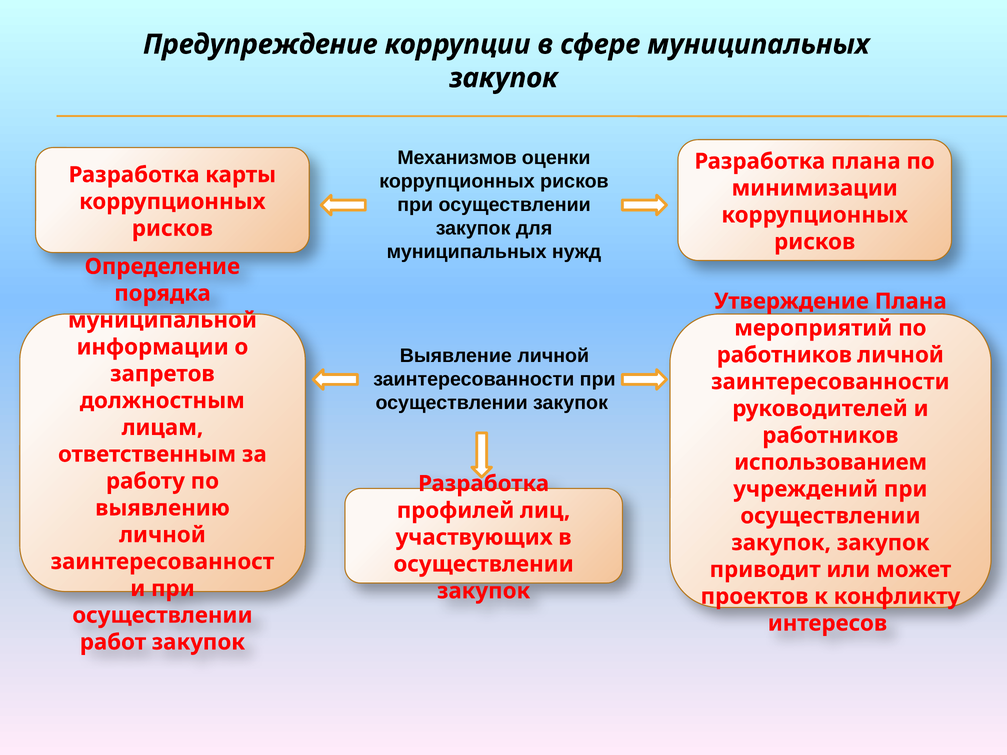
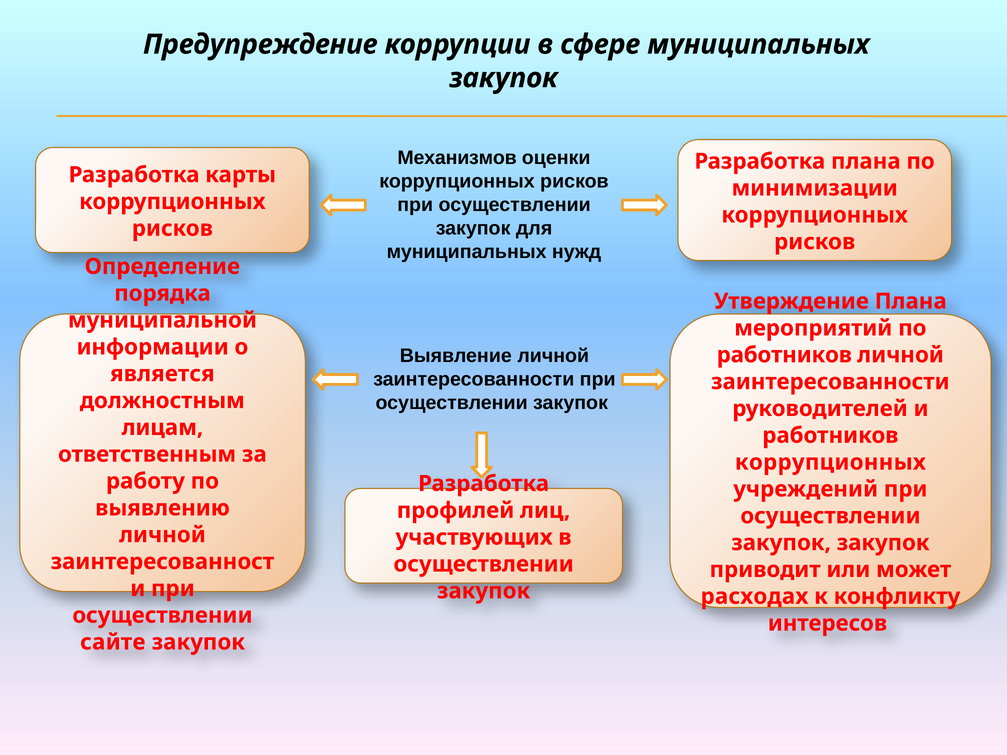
запретов: запретов -> является (162, 374)
использованием: использованием -> коррупционных (830, 462)
проектов: проектов -> расходах (754, 597)
работ: работ -> сайте (113, 642)
